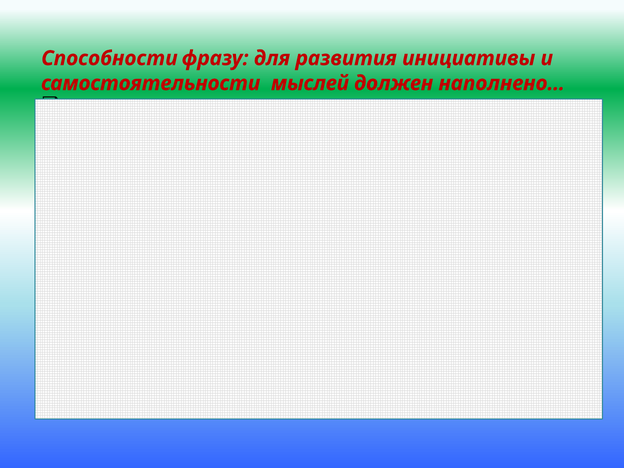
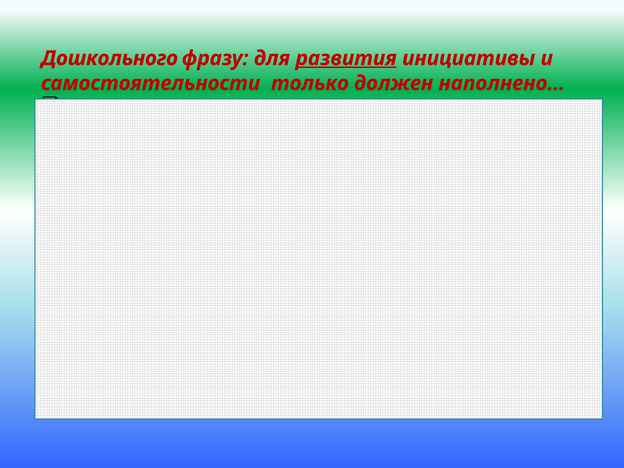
Способности: Способности -> Дошкольного (110, 58)
развития underline: none -> present (346, 58)
самостоятельности мыслей: мыслей -> только (310, 83)
